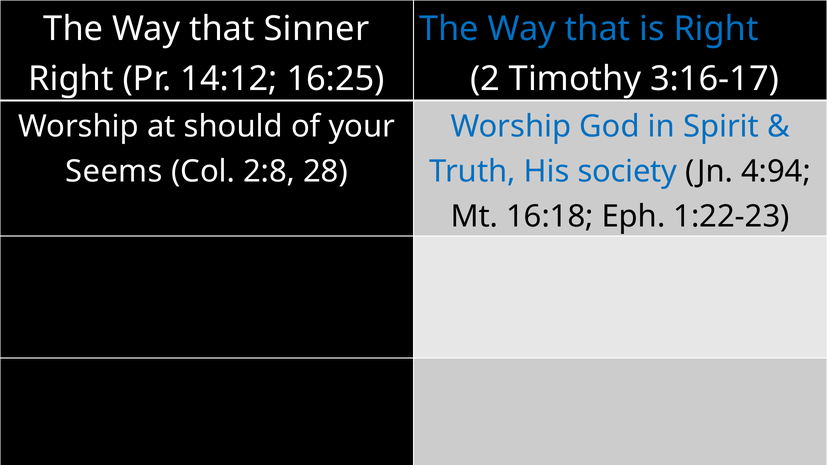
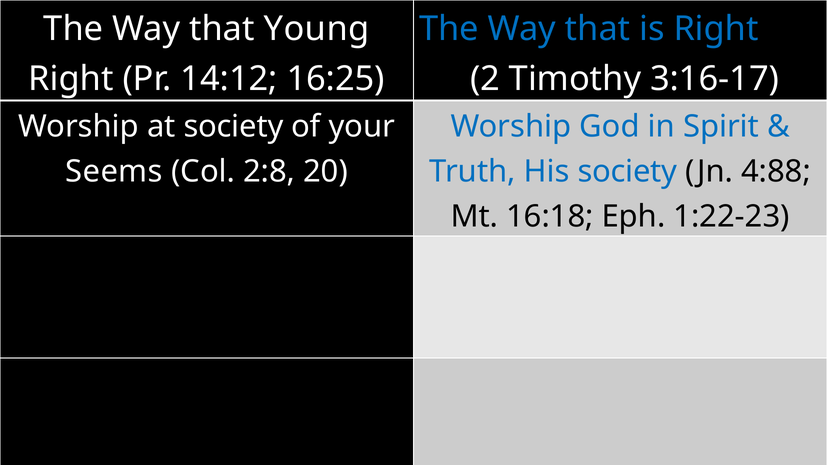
Sinner: Sinner -> Young (317, 29)
at should: should -> society (233, 126)
28: 28 -> 20 (326, 172)
4:94: 4:94 -> 4:88 (776, 172)
